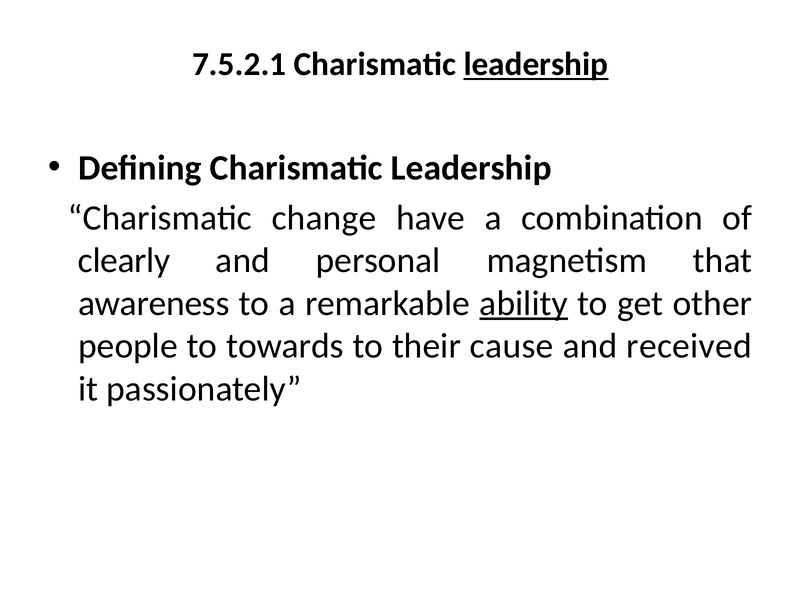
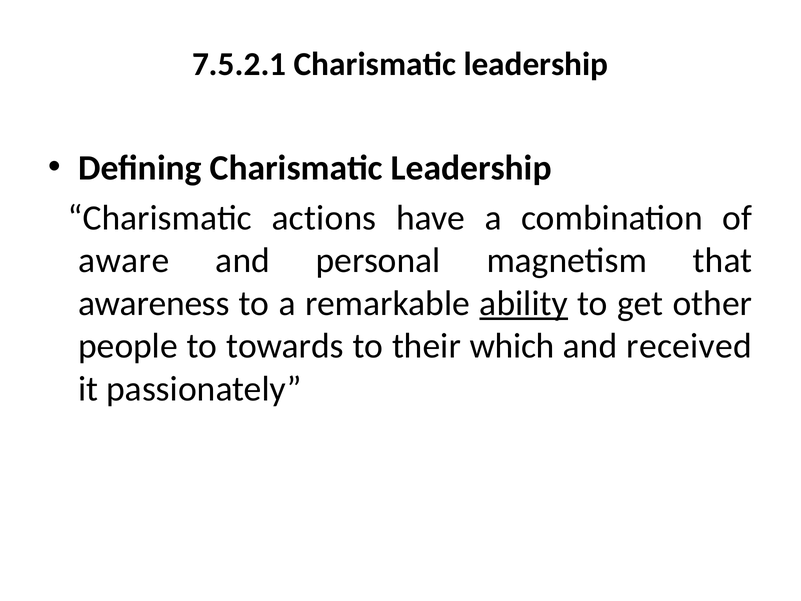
leadership underline: present -> none (536, 64)
change: change -> actions (324, 218)
clearly: clearly -> aware (124, 261)
cause: cause -> which (512, 346)
